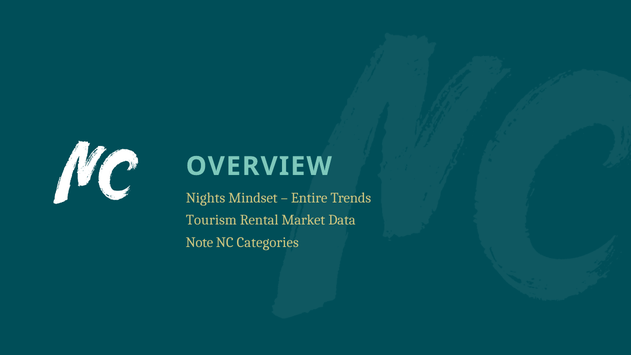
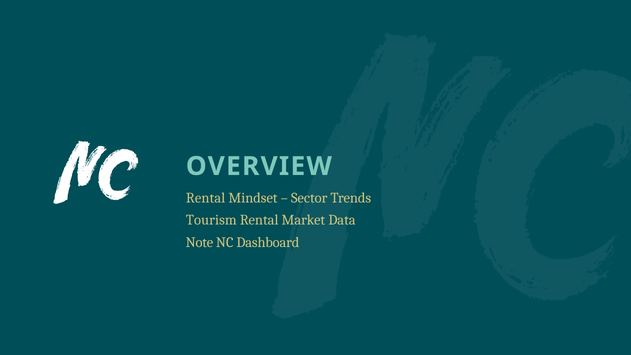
Nights: Nights -> Rental (206, 198)
Entire: Entire -> Sector (309, 198)
Categories: Categories -> Dashboard (268, 242)
